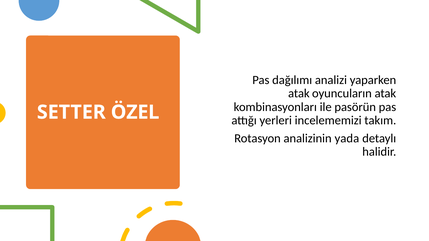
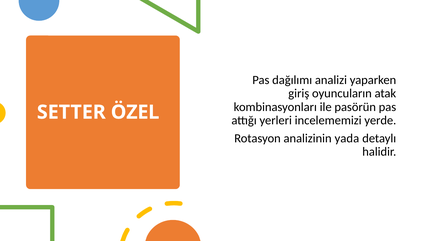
atak: atak -> giriş (299, 94)
takım: takım -> yerde (380, 121)
